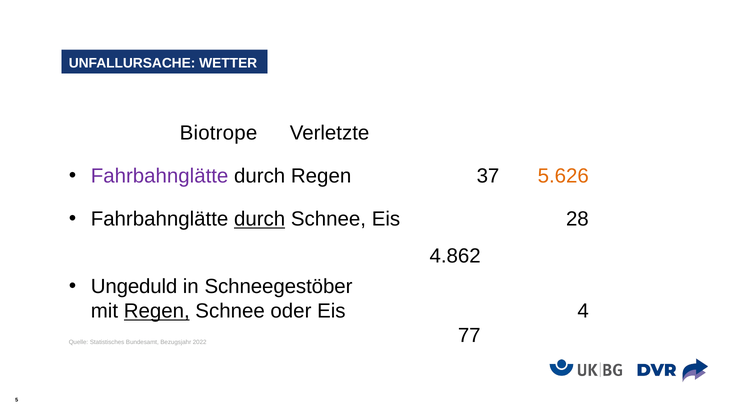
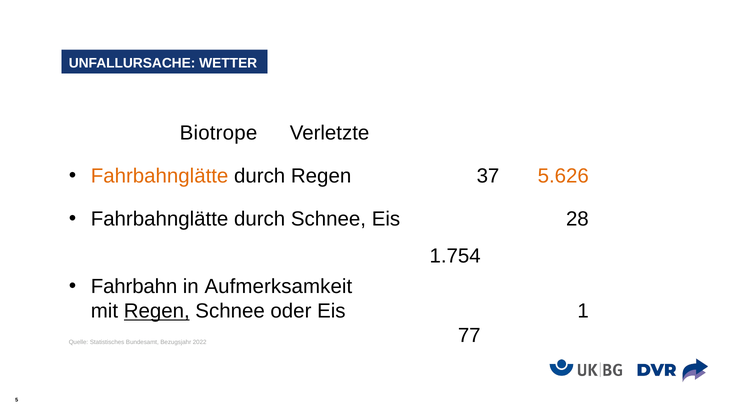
Fahrbahnglätte colour: purple -> orange (160, 176)
durch underline: present -> none (260, 219)
4.862: 4.862 -> 1.754 (455, 256)
Ungeduld: Ungeduld -> Fahrbahn (134, 287)
Schneegestöber: Schneegestöber -> Aufmerksamkeit (278, 287)
4: 4 -> 1 (583, 311)
